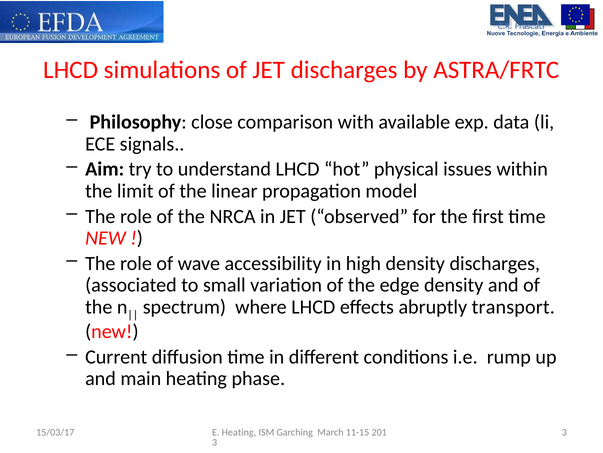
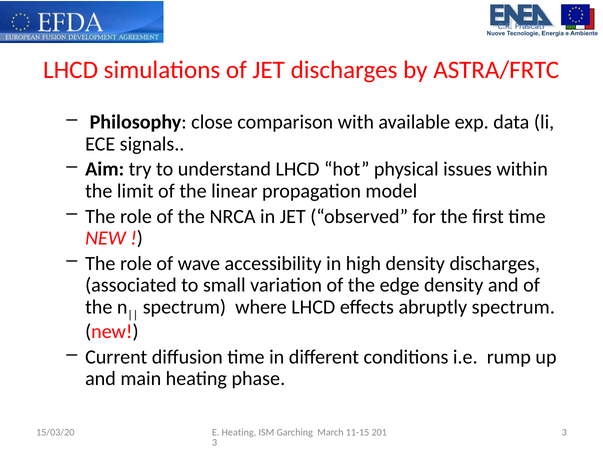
abruptly transport: transport -> spectrum (513, 306)
15/03/17: 15/03/17 -> 15/03/20 (55, 432)
